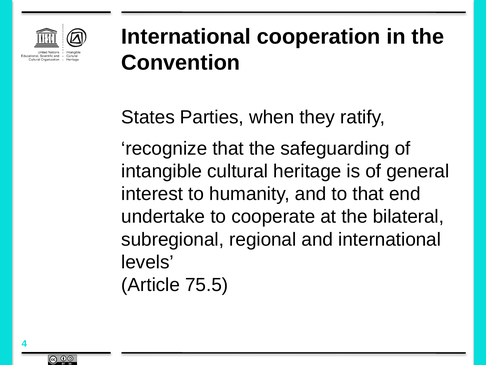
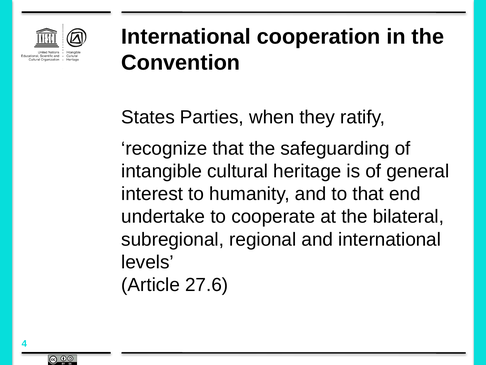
75.5: 75.5 -> 27.6 (207, 284)
